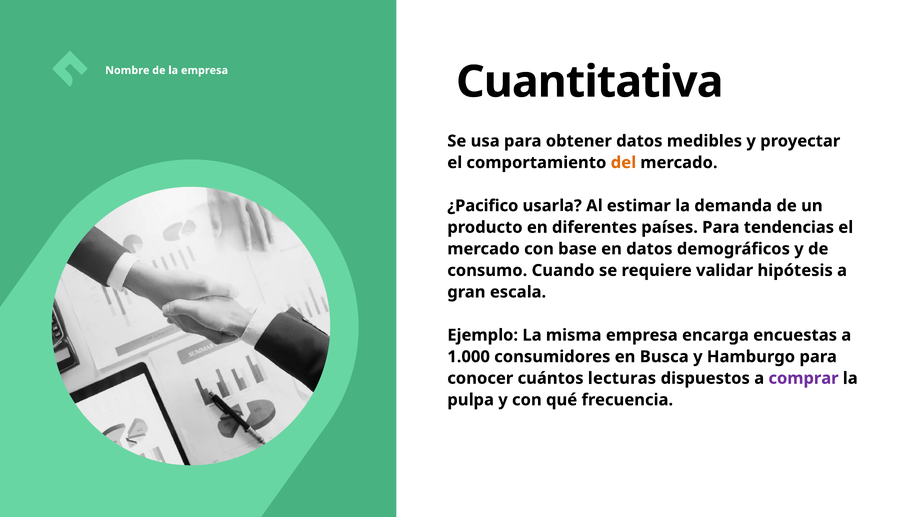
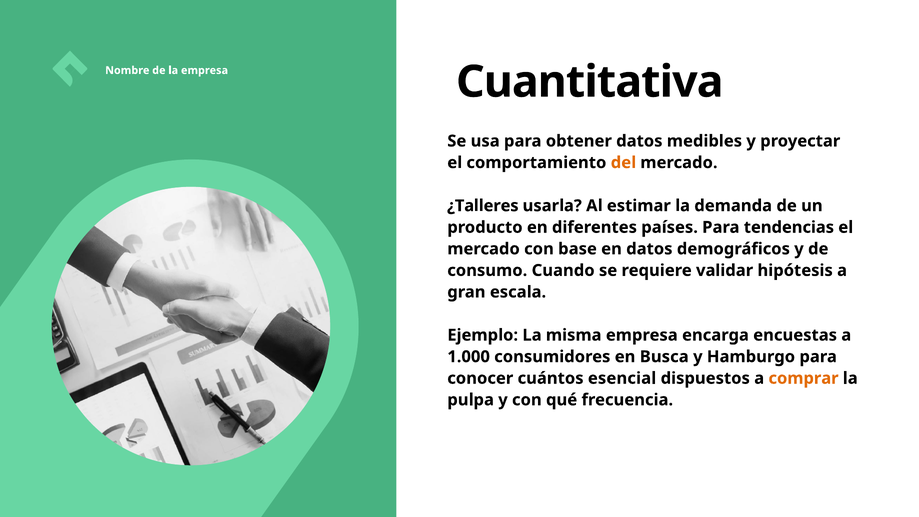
¿Pacifico: ¿Pacifico -> ¿Talleres (483, 206)
lecturas: lecturas -> esencial (622, 378)
comprar colour: purple -> orange (804, 378)
